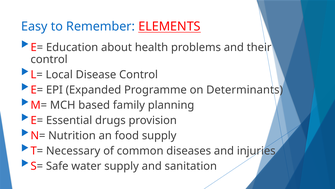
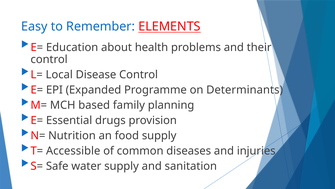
Necessary: Necessary -> Accessible (73, 151)
